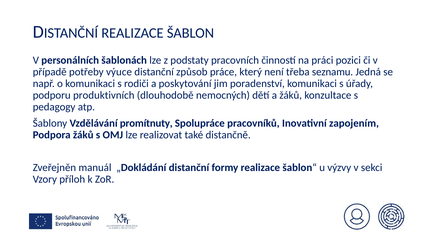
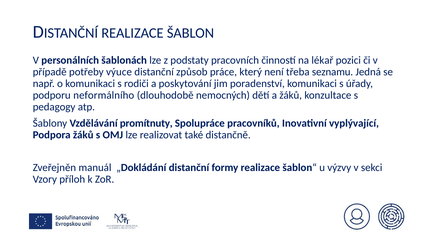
práci: práci -> lékař (322, 60)
produktivních: produktivních -> neformálního (104, 95)
zapojením: zapojením -> vyplývající (354, 123)
